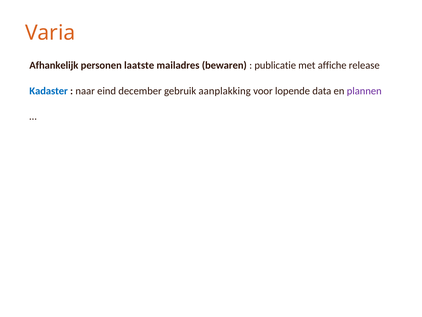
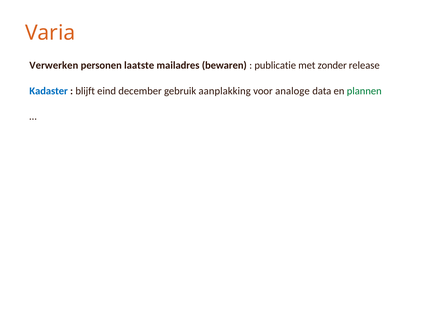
Afhankelijk: Afhankelijk -> Verwerken (54, 65)
affiche: affiche -> zonder (332, 65)
naar: naar -> blijft (85, 91)
lopende: lopende -> analoge (292, 91)
plannen colour: purple -> green (364, 91)
